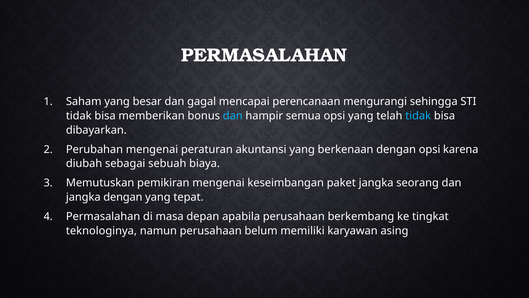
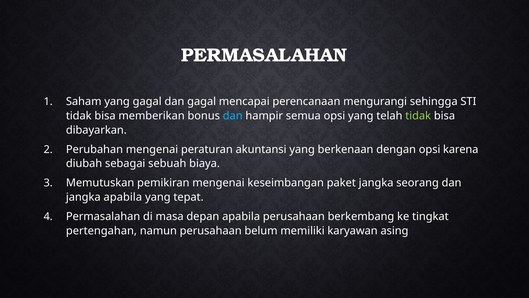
yang besar: besar -> gagal (147, 101)
tidak colour: light blue -> light green (418, 116)
jangka dengan: dengan -> apabila (123, 197)
teknologinya: teknologinya -> pertengahan (101, 230)
